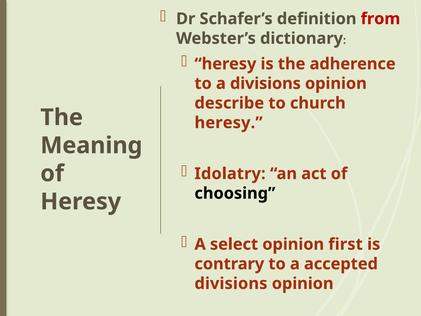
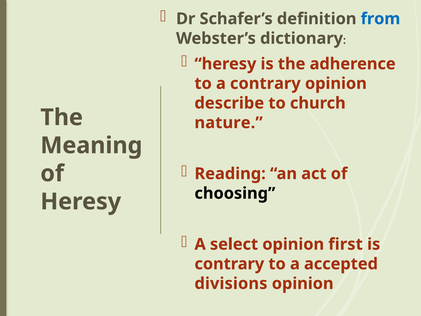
from colour: red -> blue (380, 19)
a divisions: divisions -> contrary (265, 83)
heresy: heresy -> nature (229, 123)
Idolatry: Idolatry -> Reading (230, 174)
